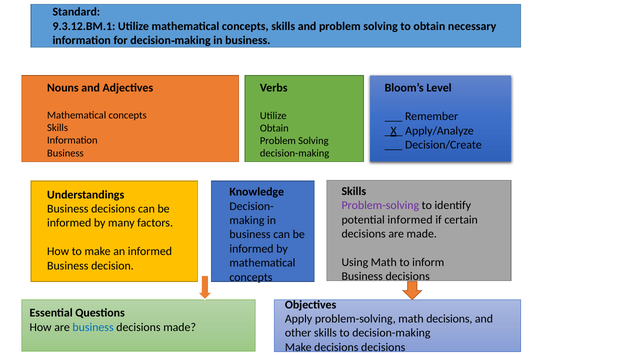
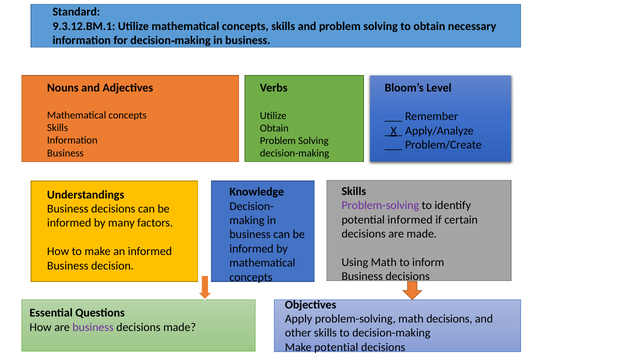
Decision/Create: Decision/Create -> Problem/Create (443, 145)
business colour: blue -> purple (93, 328)
Make decisions: decisions -> potential (336, 348)
